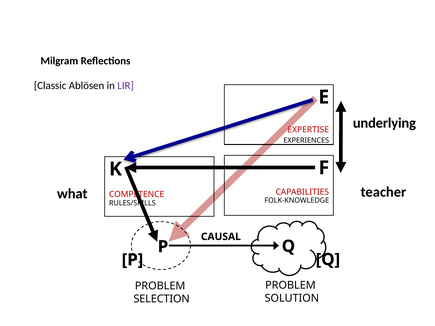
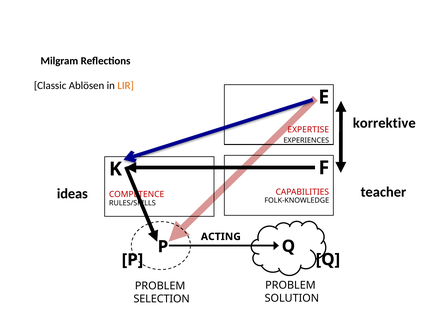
LIR colour: purple -> orange (126, 86)
underlying: underlying -> korrektive (384, 123)
what: what -> ideas (72, 194)
CAUSAL: CAUSAL -> ACTING (221, 237)
